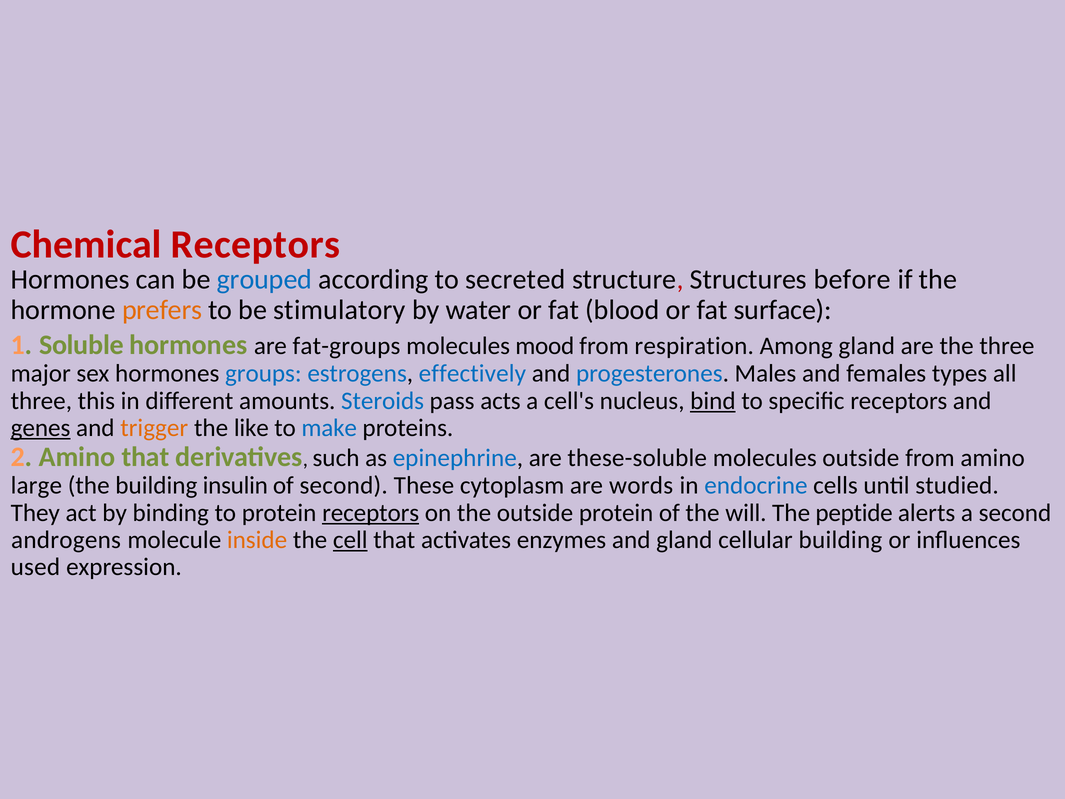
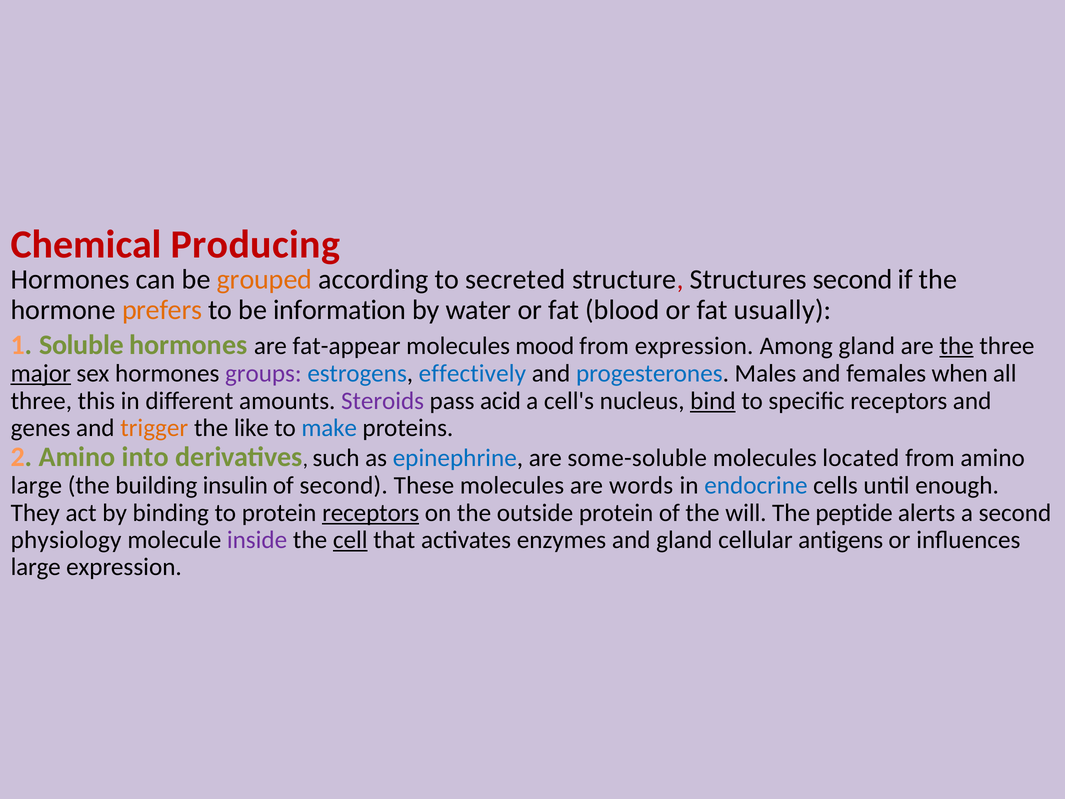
Chemical Receptors: Receptors -> Producing (255, 244)
grouped colour: blue -> orange (264, 280)
Structures before: before -> second (852, 280)
stimulatory: stimulatory -> information (340, 310)
surface: surface -> usually (783, 310)
fat-groups: fat-groups -> fat-appear (347, 346)
from respiration: respiration -> expression (694, 346)
the underline: none -> present (957, 346)
major underline: none -> present (41, 374)
groups colour: blue -> purple (263, 374)
types: types -> when (960, 374)
Steroids colour: blue -> purple (383, 401)
acts: acts -> acid (500, 401)
genes underline: present -> none (41, 428)
Amino that: that -> into (145, 457)
these-soluble: these-soluble -> some-soluble (637, 458)
molecules outside: outside -> located (861, 458)
These cytoplasm: cytoplasm -> molecules (512, 485)
studied: studied -> enough (957, 485)
androgens: androgens -> physiology (66, 540)
inside colour: orange -> purple (257, 540)
cellular building: building -> antigens (841, 540)
used: used -> large (36, 567)
